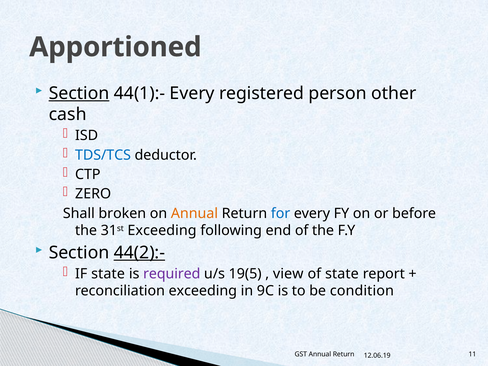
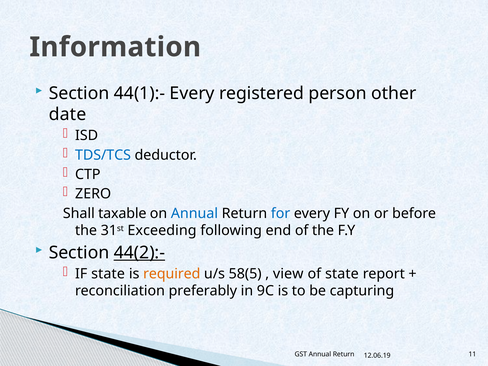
Apportioned: Apportioned -> Information (115, 47)
Section underline: present -> none (79, 93)
cash: cash -> date (68, 114)
broken: broken -> taxable (122, 213)
Annual colour: orange -> blue (194, 213)
required colour: purple -> orange (172, 274)
19(5: 19(5 -> 58(5 (245, 274)
reconciliation exceeding: exceeding -> preferably (203, 291)
condition: condition -> capturing (362, 291)
